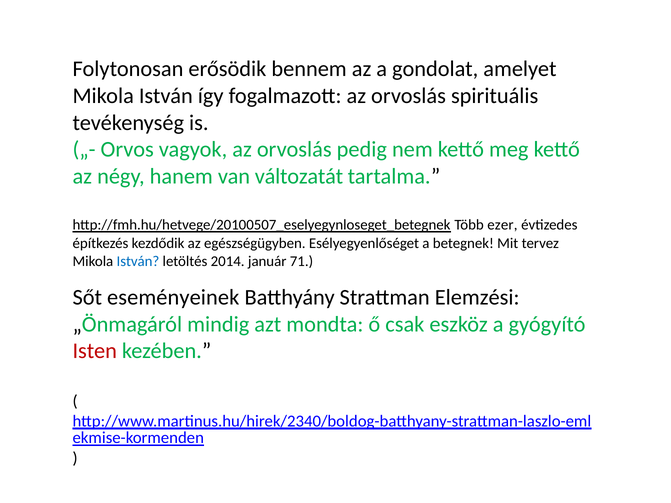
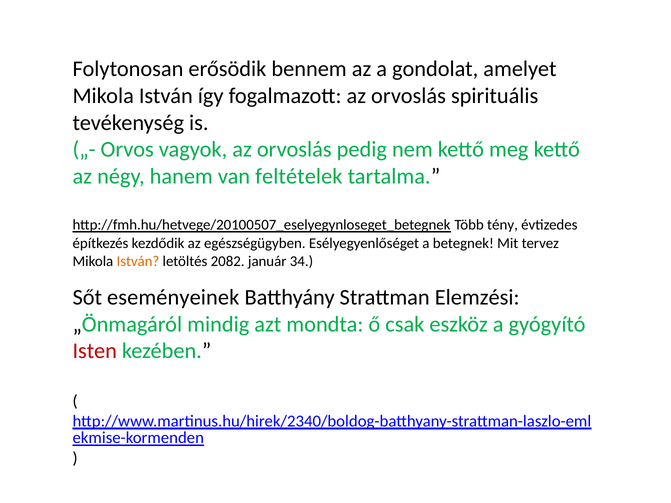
változatát: változatát -> feltételek (299, 176)
ezer: ezer -> tény (502, 225)
István colour: blue -> orange (138, 261)
2014: 2014 -> 2082 (228, 261)
71: 71 -> 34 (301, 261)
